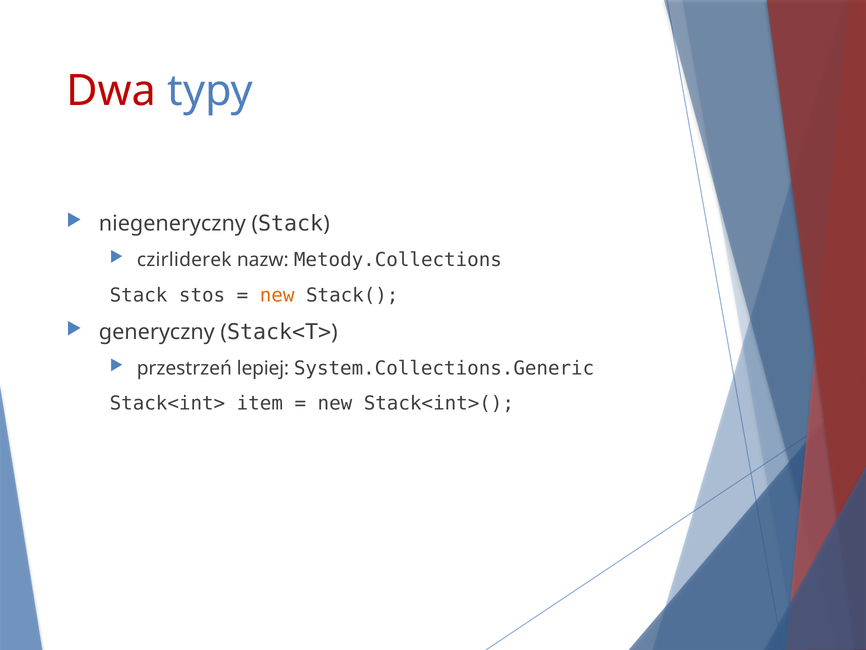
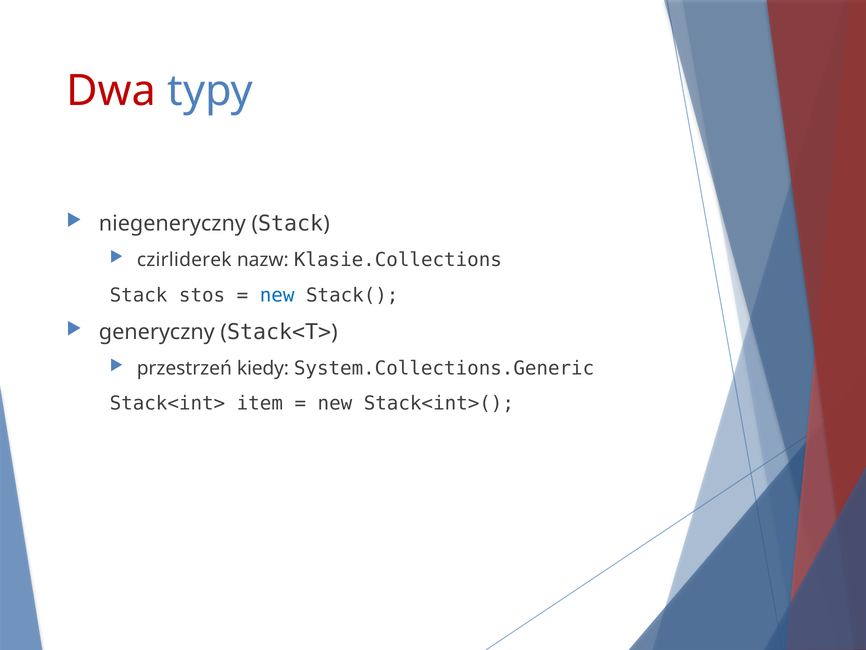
Metody.Collections: Metody.Collections -> Klasie.Collections (398, 260)
new colour: orange -> blue (277, 295)
lepiej: lepiej -> kiedy (263, 368)
